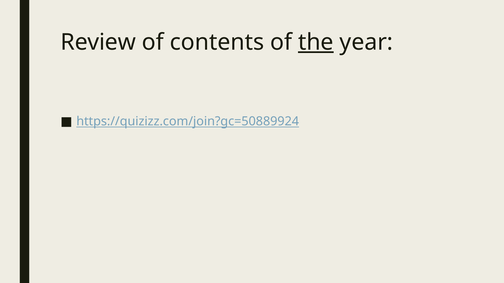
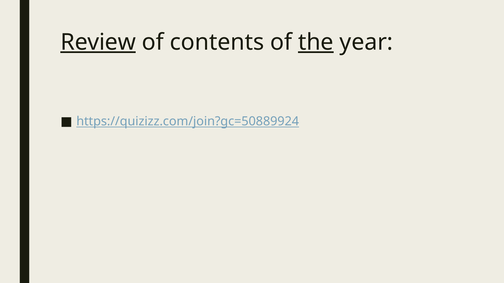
Review underline: none -> present (98, 42)
